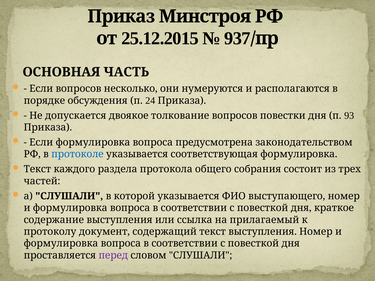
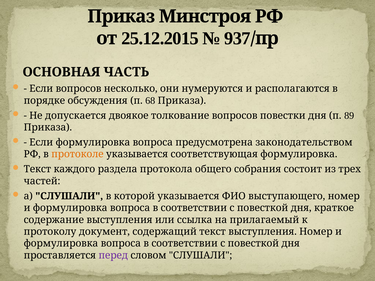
24: 24 -> 68 (150, 101)
93: 93 -> 89 (349, 116)
протоколе colour: blue -> orange (77, 154)
